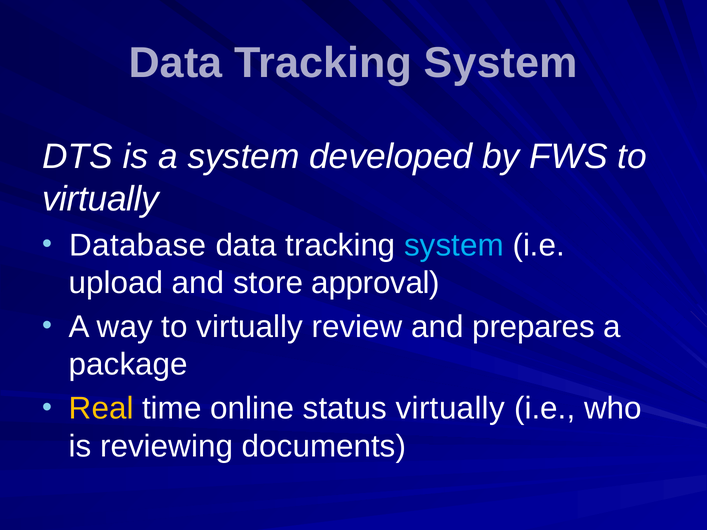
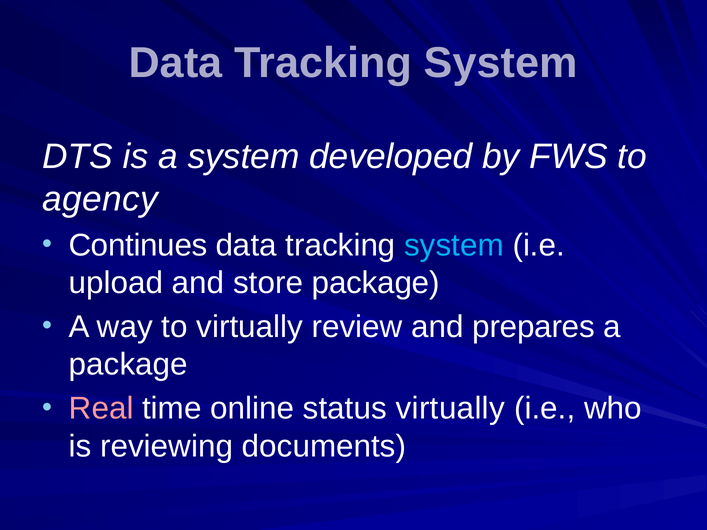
virtually: virtually -> agency (100, 199)
Database: Database -> Continues (138, 245)
store approval: approval -> package (376, 283)
Real colour: yellow -> pink (101, 409)
